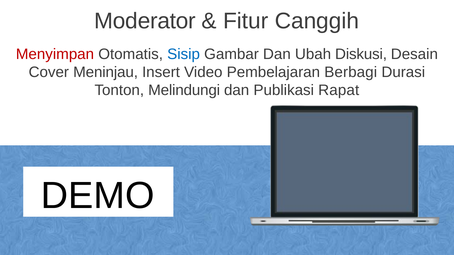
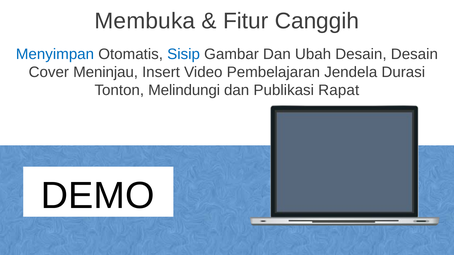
Moderator: Moderator -> Membuka (145, 21)
Menyimpan colour: red -> blue (55, 54)
Ubah Diskusi: Diskusi -> Desain (361, 54)
Berbagi: Berbagi -> Jendela (351, 72)
